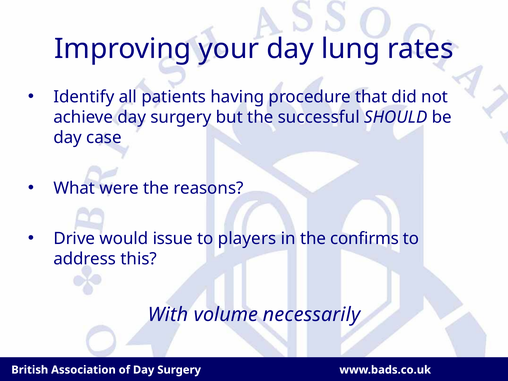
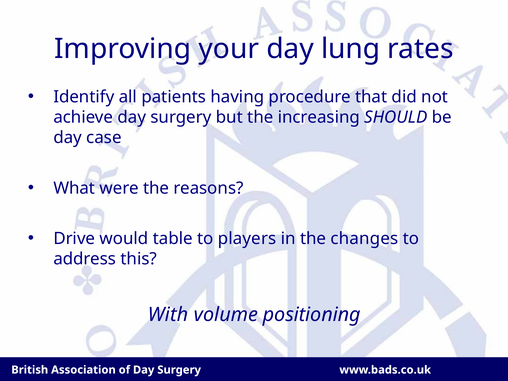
successful: successful -> increasing (319, 117)
issue: issue -> table (173, 239)
confirms: confirms -> changes (364, 239)
necessarily: necessarily -> positioning (312, 315)
